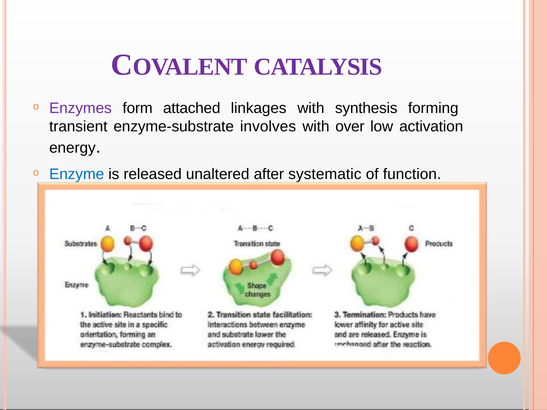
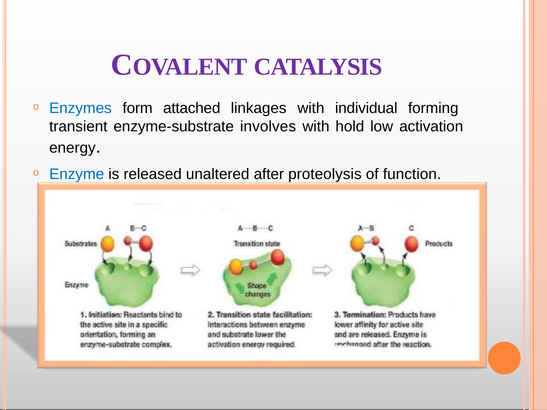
Enzymes colour: purple -> blue (80, 108)
synthesis: synthesis -> individual (366, 108)
over: over -> hold (350, 126)
systematic: systematic -> proteolysis (325, 174)
